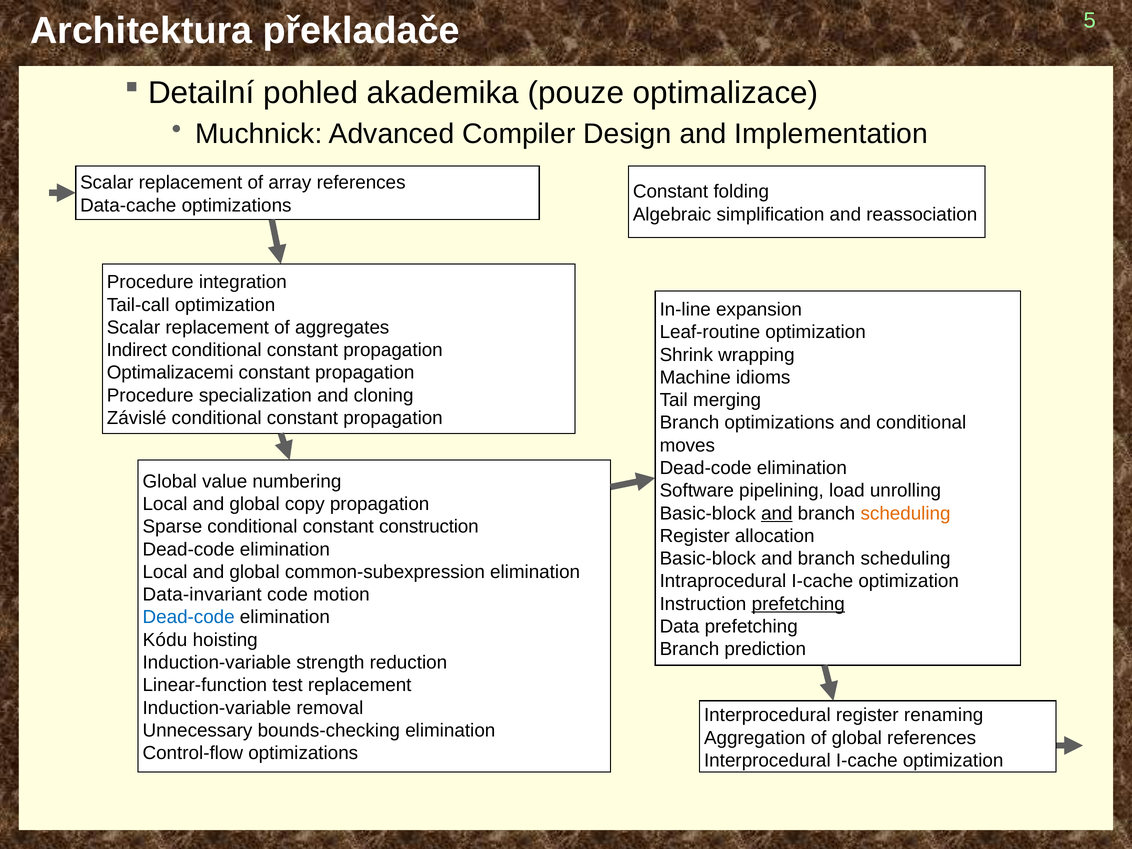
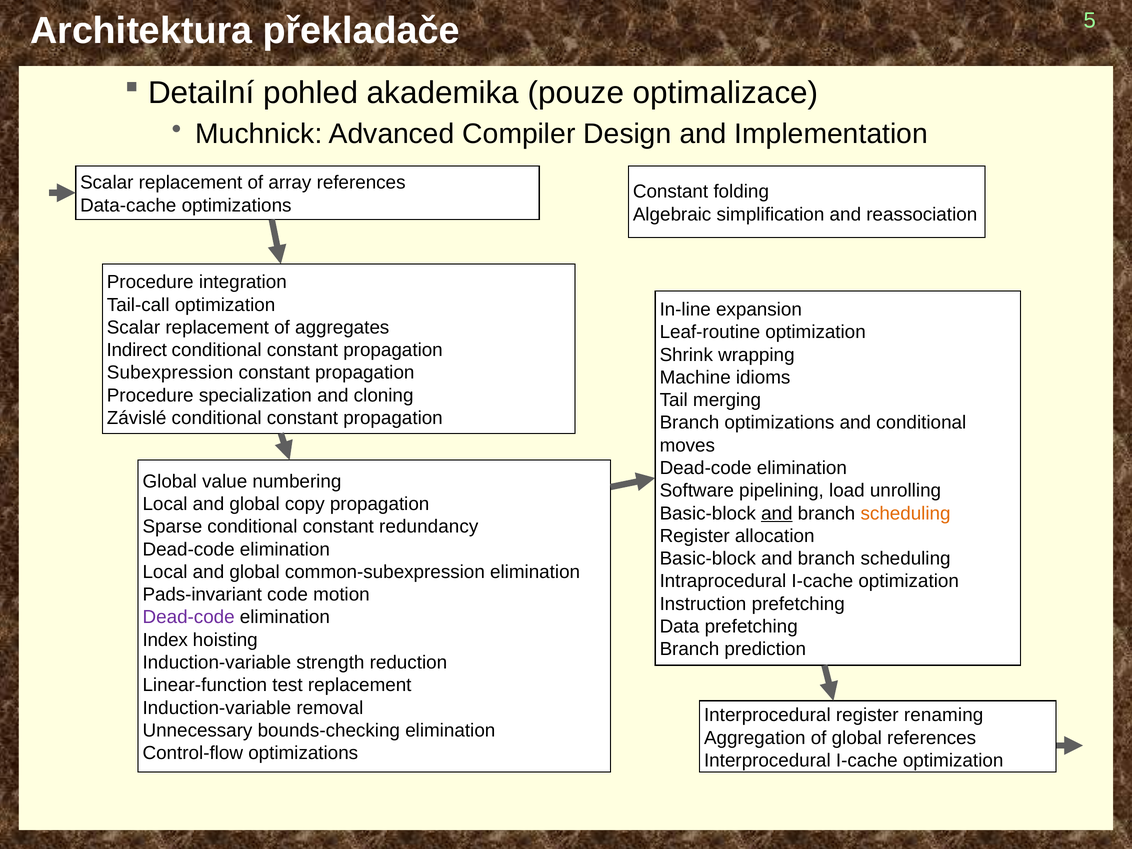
Optimalizacemi: Optimalizacemi -> Subexpression (170, 373)
construction: construction -> redundancy (429, 527)
Data-invariant: Data-invariant -> Pads-invariant (202, 595)
prefetching underline: present -> none (798, 604)
Dead-code colour: blue -> purple (189, 617)
Kódu: Kódu -> Index (165, 640)
